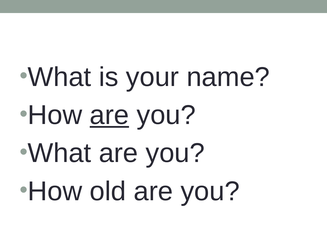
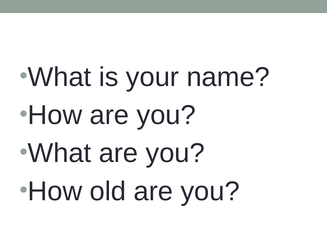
are underline: present -> none (109, 115)
